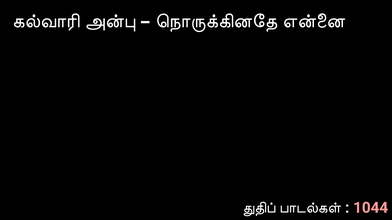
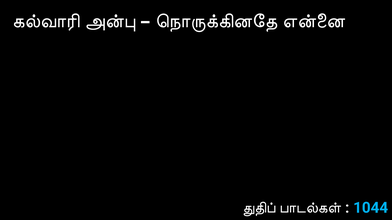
1044 colour: pink -> light blue (371, 208)
